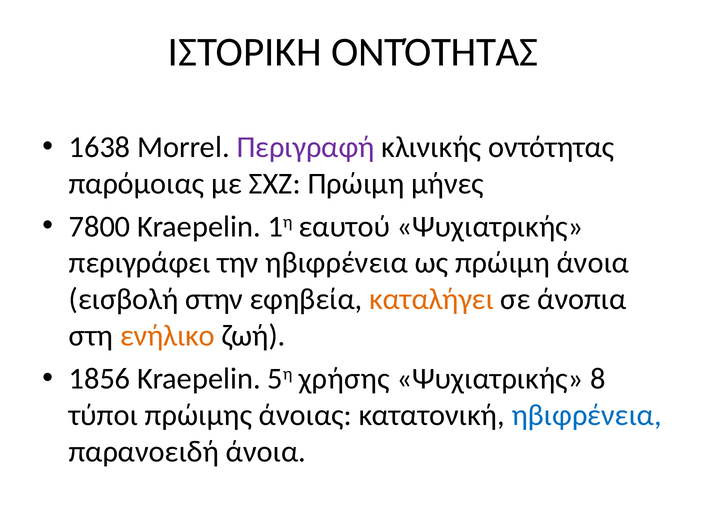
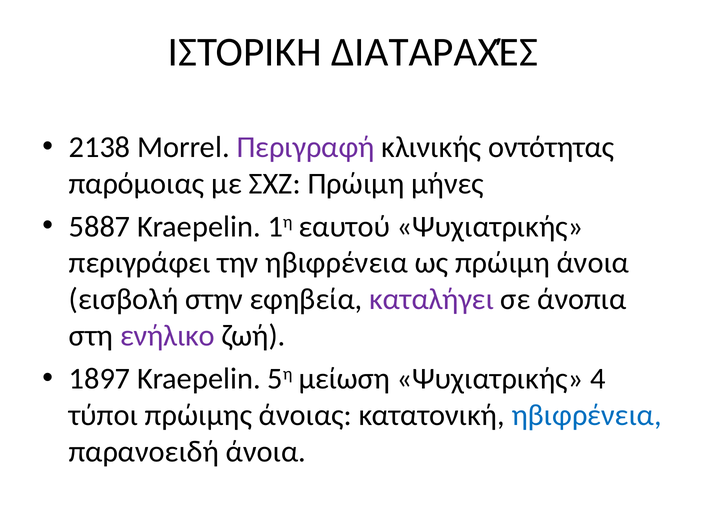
ΙΣΤΟΡΙΚΗ ΟΝΤΌΤΗΤΑΣ: ΟΝΤΌΤΗΤΑΣ -> ΔΙΑΤΑΡΑΧΈΣ (435, 52)
1638: 1638 -> 2138 (100, 147)
7800: 7800 -> 5887 (100, 227)
καταλήγει colour: orange -> purple (432, 300)
ενήλικο colour: orange -> purple (168, 336)
1856: 1856 -> 1897 (100, 379)
χρήσης: χρήσης -> μείωση (344, 379)
8: 8 -> 4 (598, 379)
